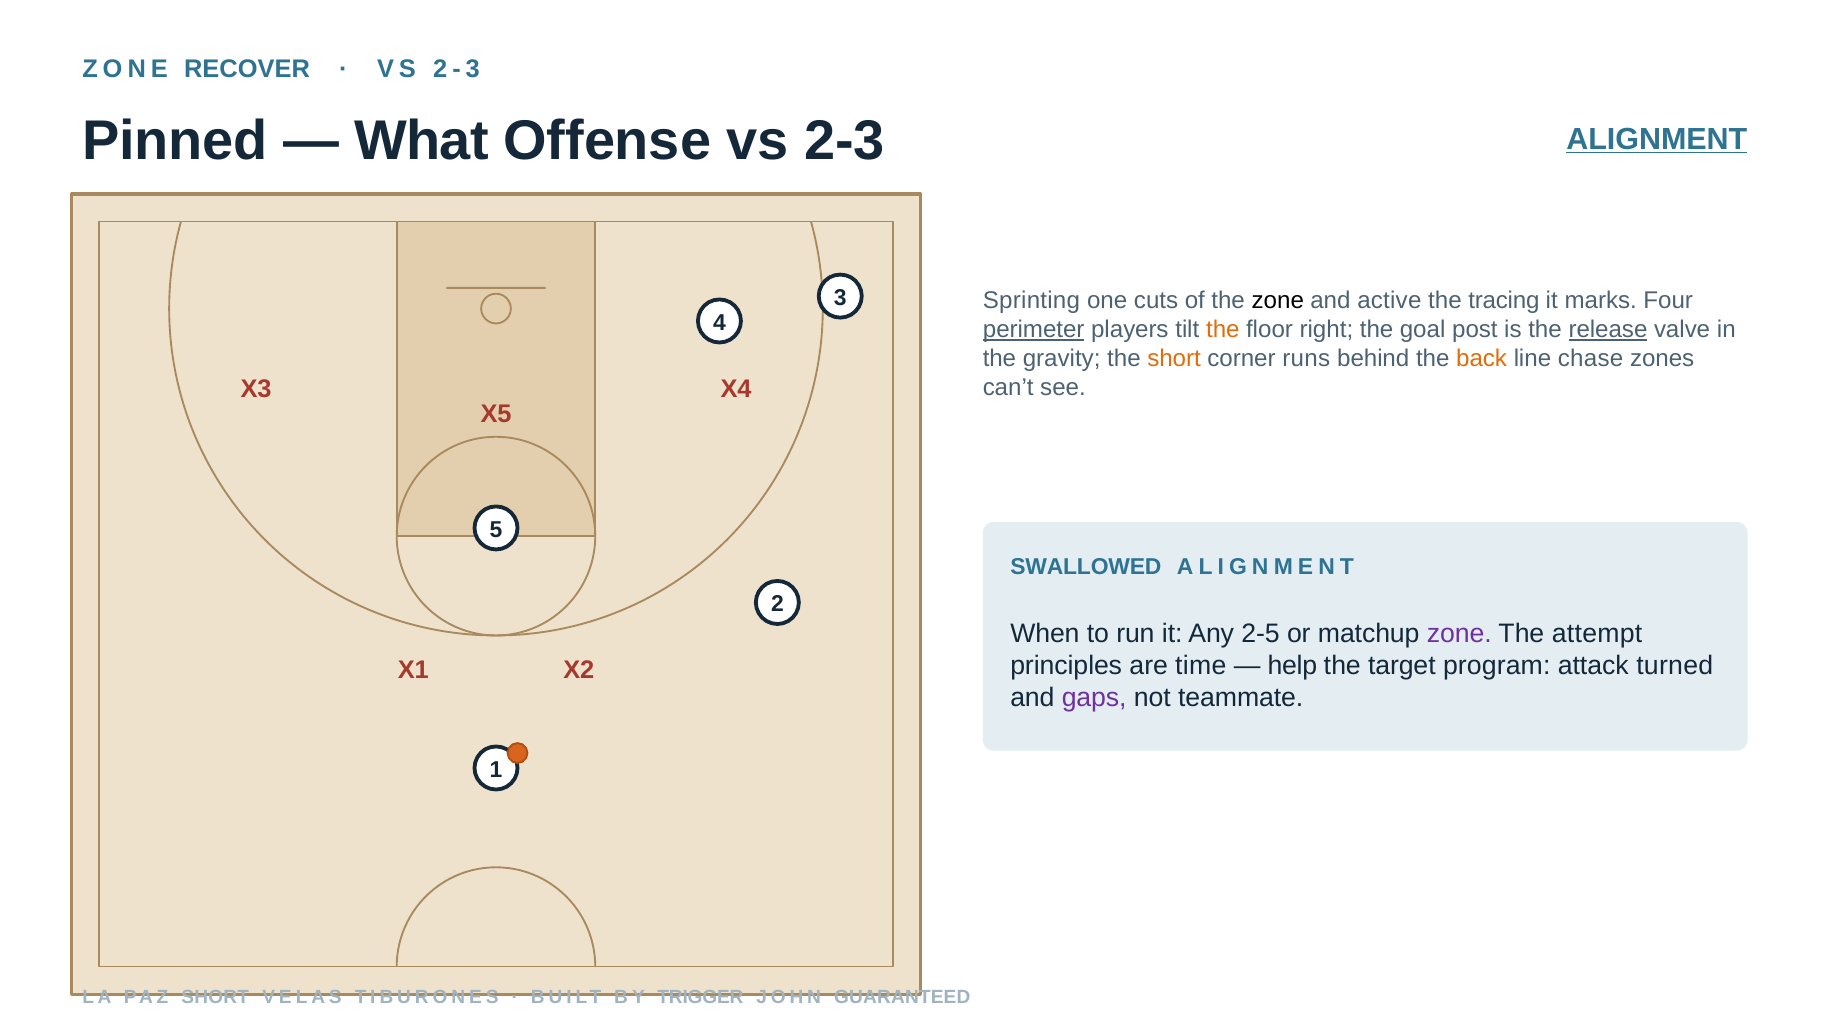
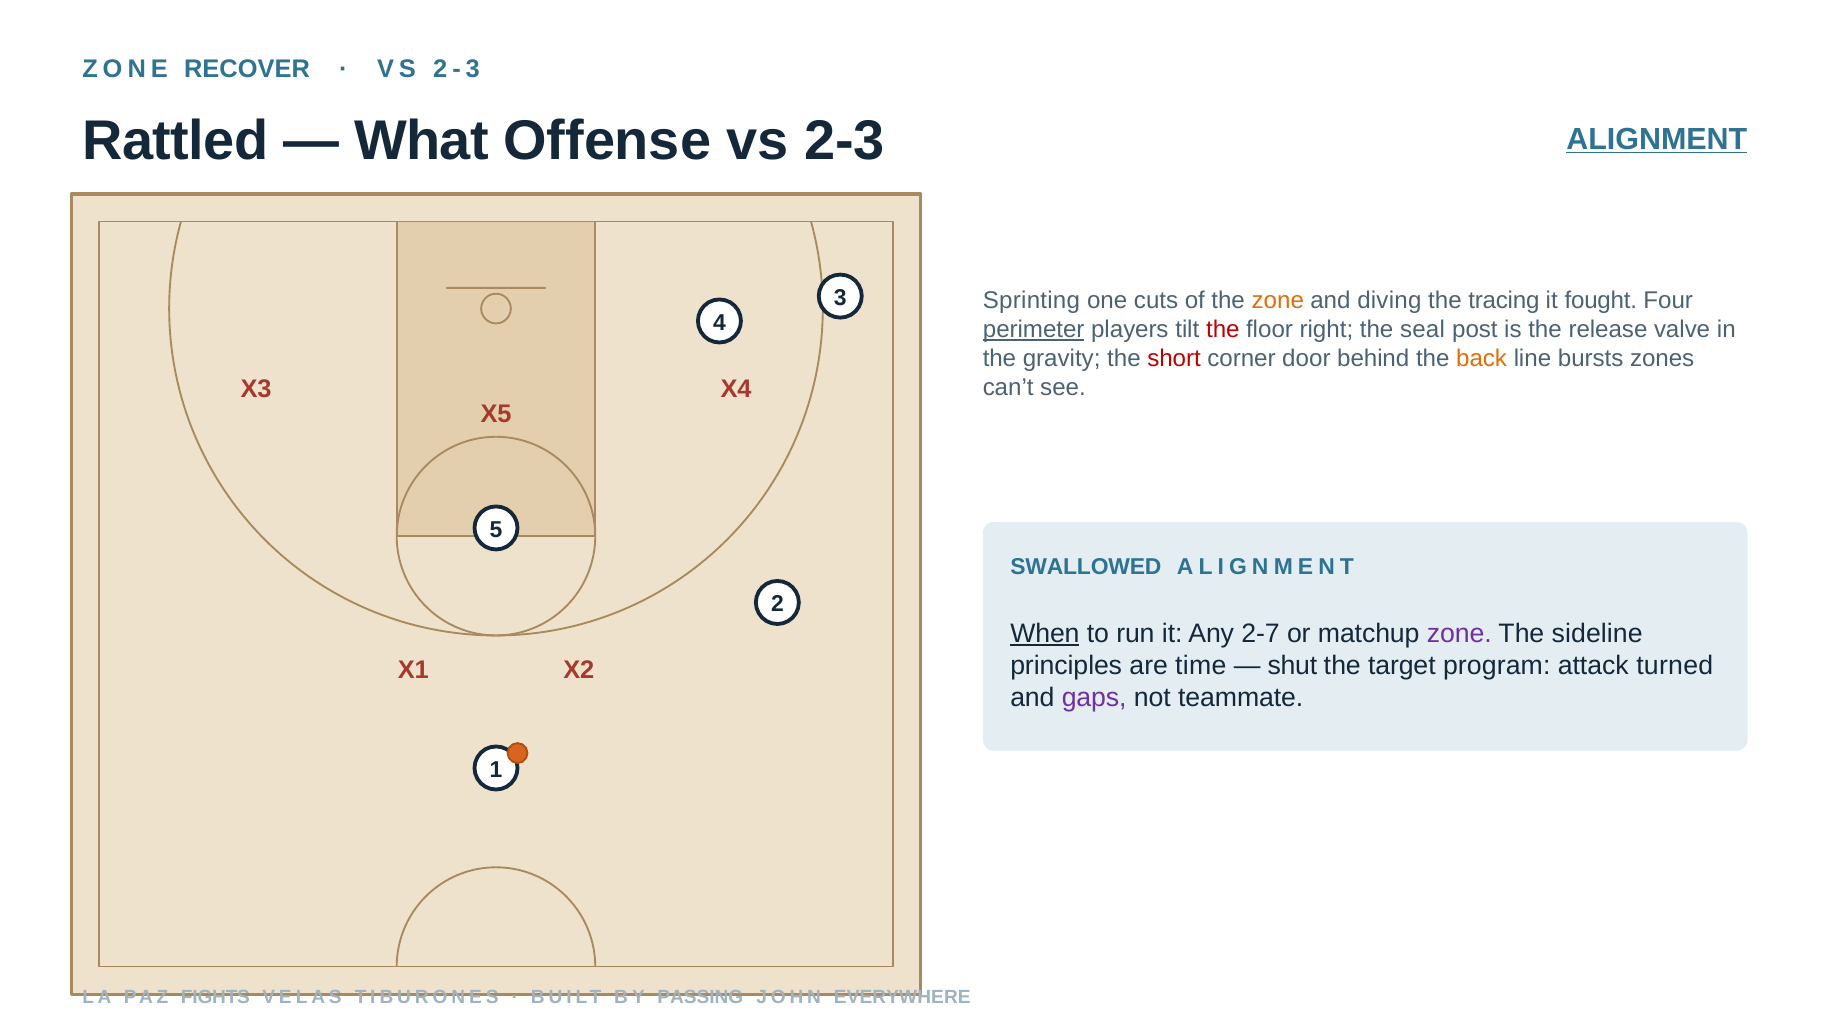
Pinned: Pinned -> Rattled (175, 141)
zone colour: black -> orange (1278, 300)
active: active -> diving (1389, 300)
marks: marks -> fought (1601, 300)
the colour: orange -> red (1223, 329)
goal: goal -> seal (1422, 329)
release underline: present -> none (1608, 329)
short colour: orange -> red (1174, 358)
runs: runs -> door (1306, 358)
chase: chase -> bursts (1591, 358)
When underline: none -> present (1045, 633)
2-5: 2-5 -> 2-7 (1261, 633)
attempt: attempt -> sideline (1597, 633)
help: help -> shut (1292, 665)
PAZ SHORT: SHORT -> FIGHTS (215, 997)
TRIGGER: TRIGGER -> PASSING (700, 997)
GUARANTEED: GUARANTEED -> EVERYWHERE (902, 997)
